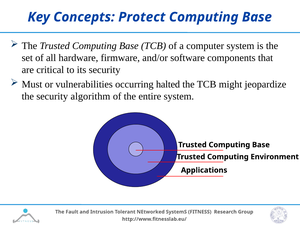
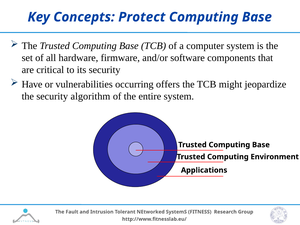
Must: Must -> Have (32, 84)
halted: halted -> offers (168, 84)
